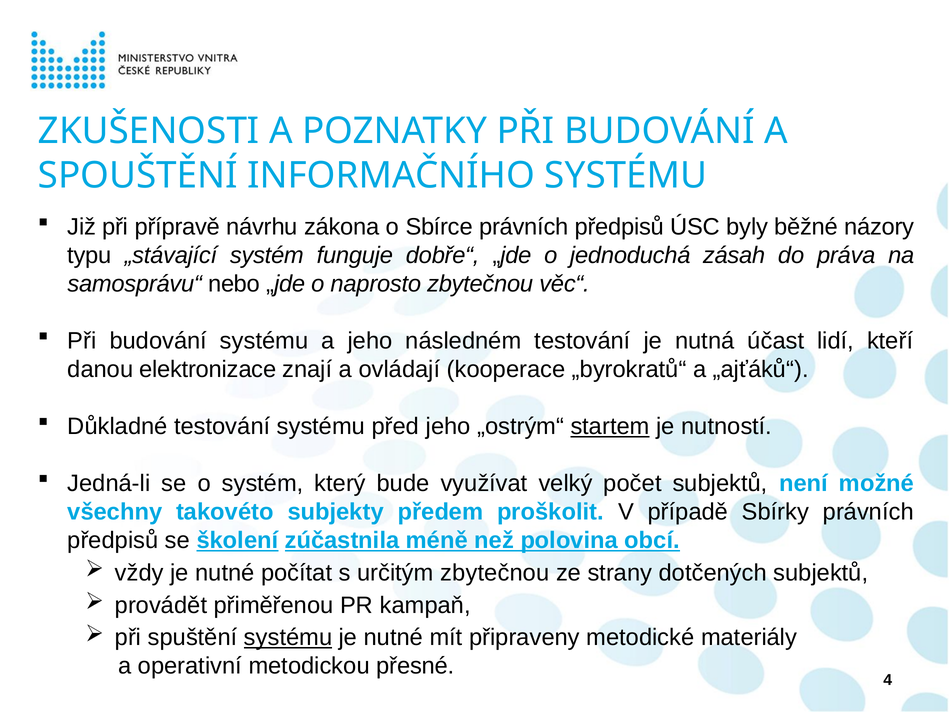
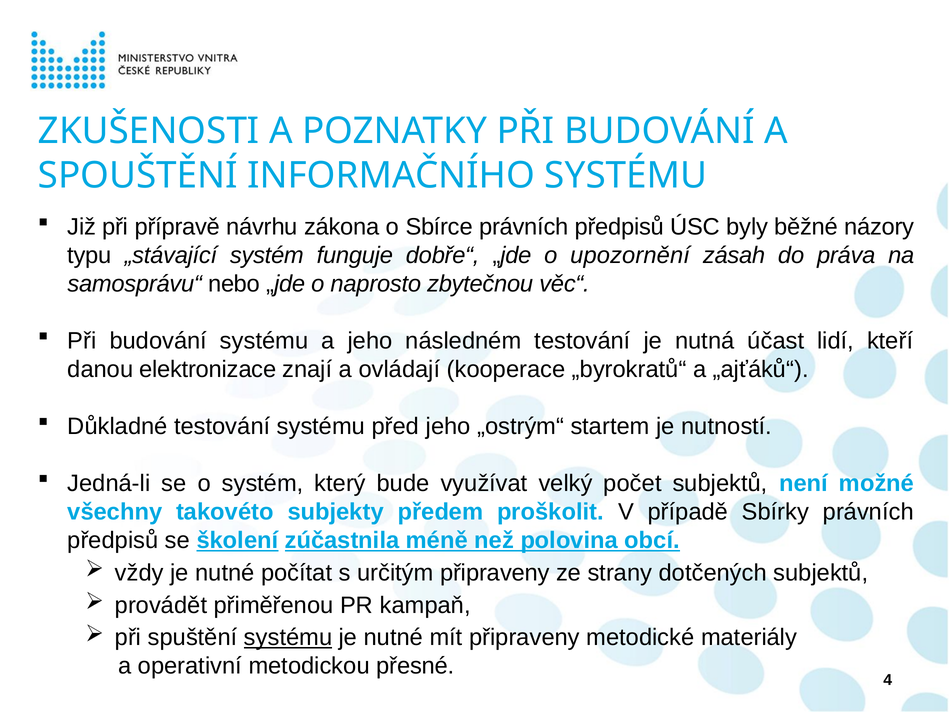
jednoduchá: jednoduchá -> upozornění (630, 255)
startem underline: present -> none (610, 426)
určitým zbytečnou: zbytečnou -> připraveny (495, 573)
